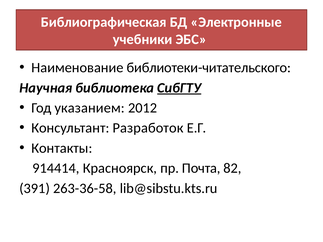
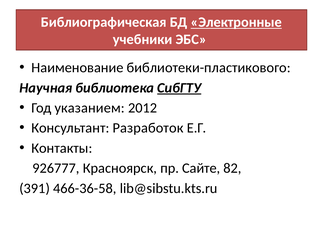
Электронные underline: none -> present (236, 22)
библиотеки-читательского: библиотеки-читательского -> библиотеки-пластикового (209, 68)
914414: 914414 -> 926777 (56, 168)
Почта: Почта -> Сайте (201, 168)
263-36-58: 263-36-58 -> 466-36-58 (85, 188)
